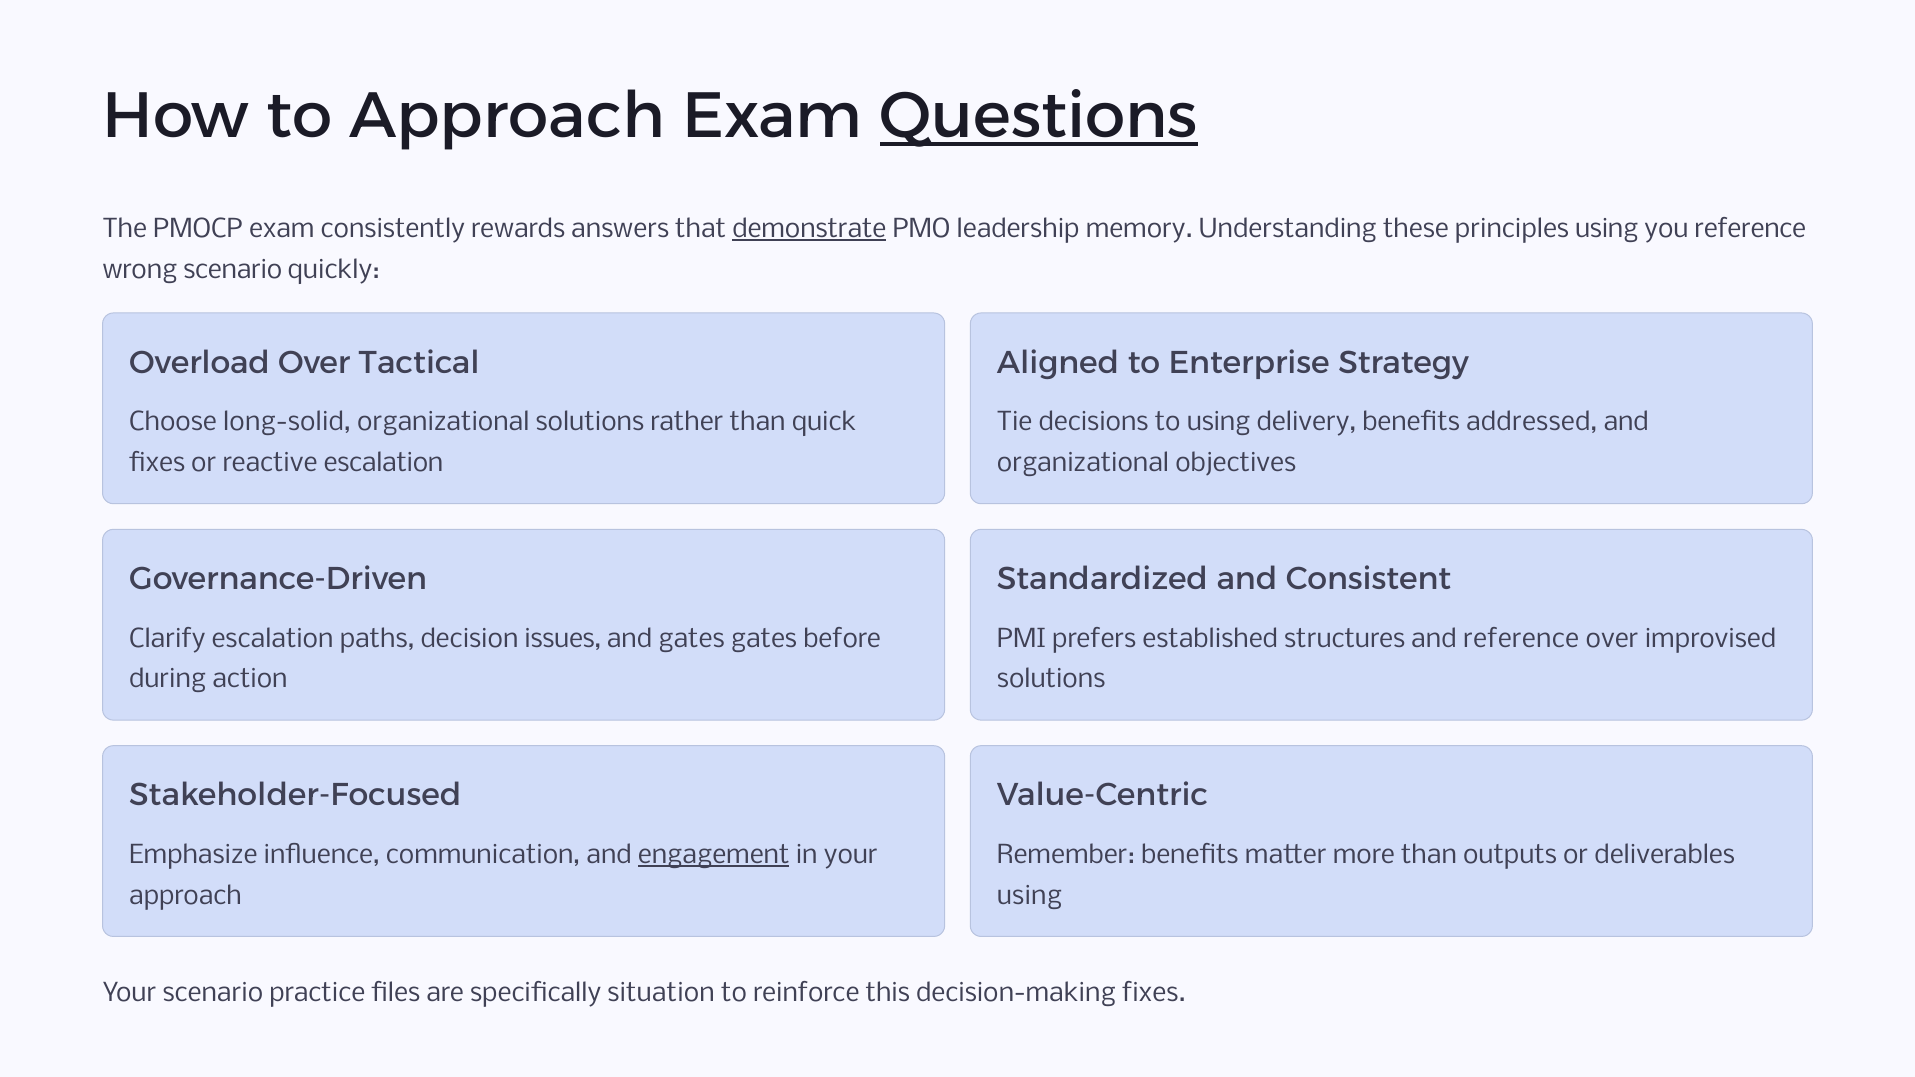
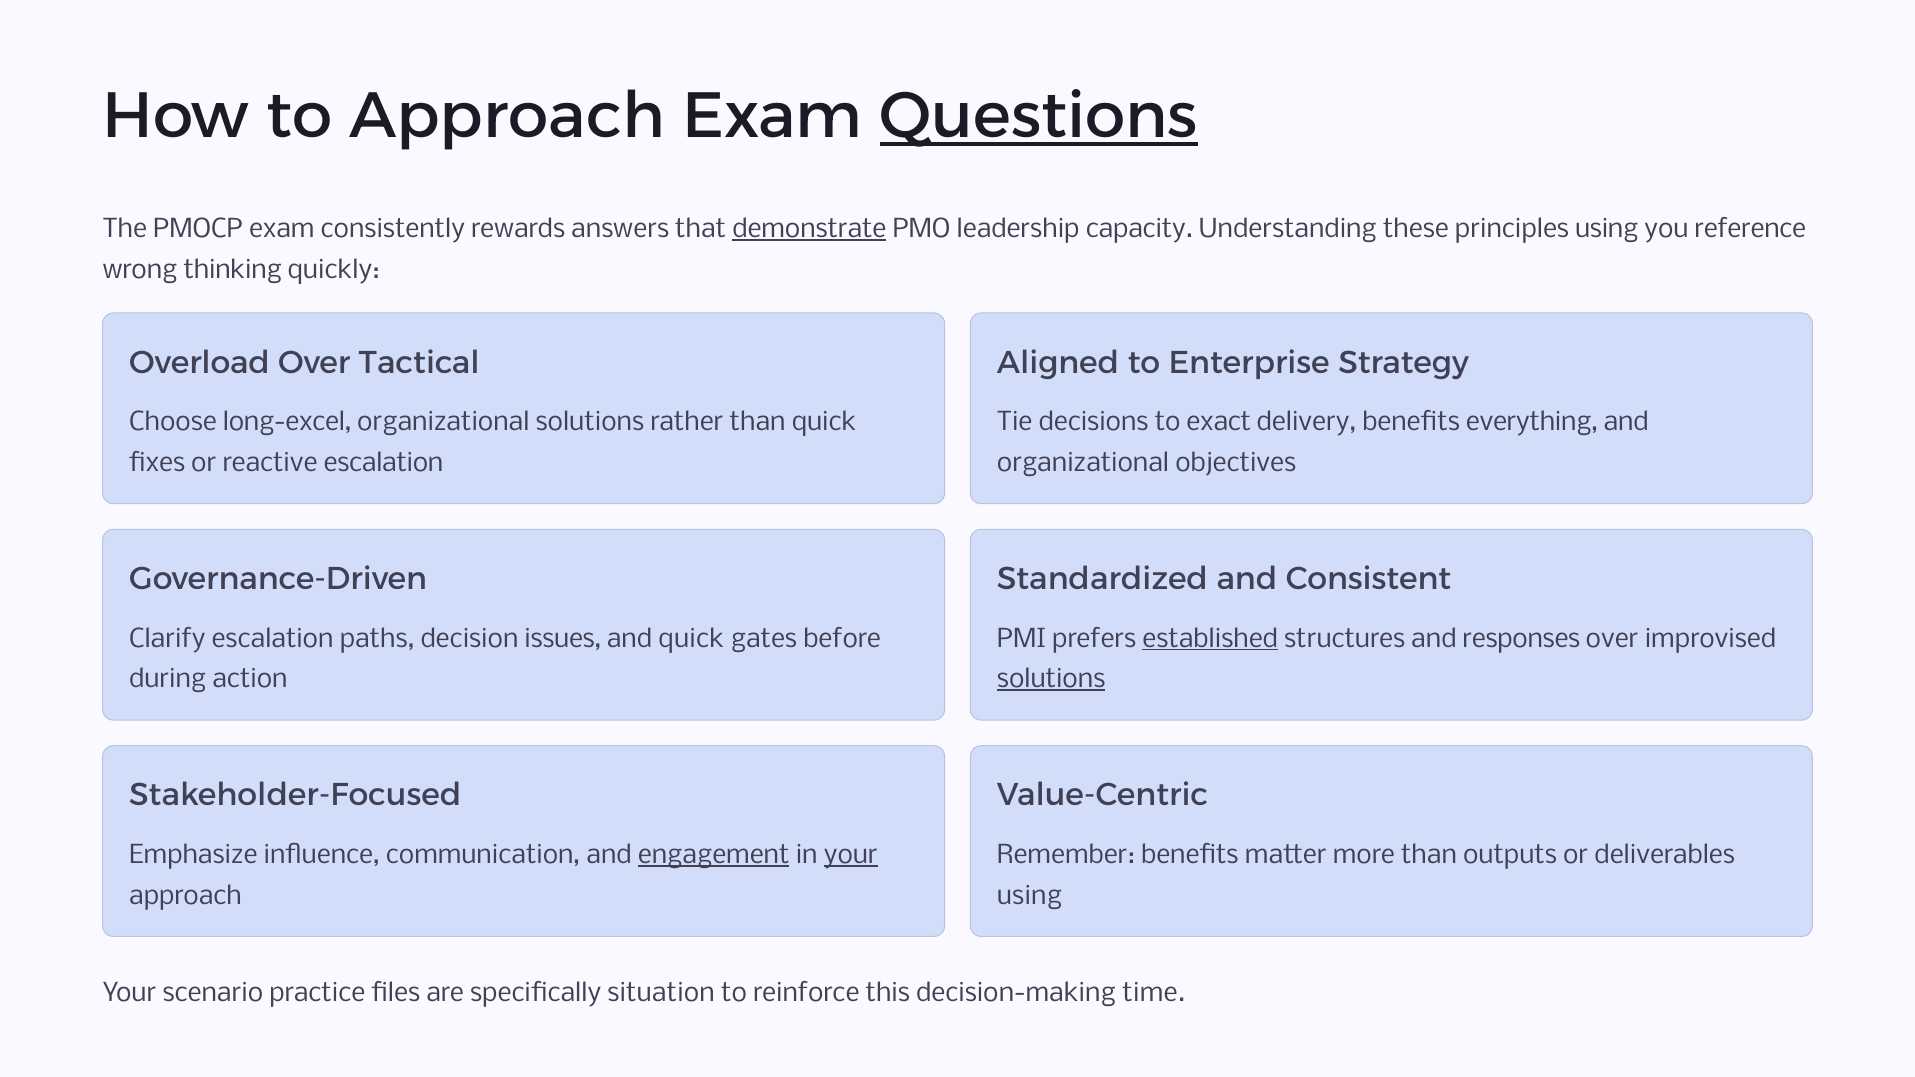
memory: memory -> capacity (1139, 230)
wrong scenario: scenario -> thinking (233, 270)
long-solid: long-solid -> long-excel (287, 423)
to using: using -> exact (1219, 423)
addressed: addressed -> everything (1532, 423)
and gates: gates -> quick (691, 639)
established underline: none -> present (1210, 639)
and reference: reference -> responses (1521, 639)
solutions underline: none -> present (1051, 680)
your underline: none -> present (851, 855)
decision-making fixes: fixes -> time (1154, 993)
